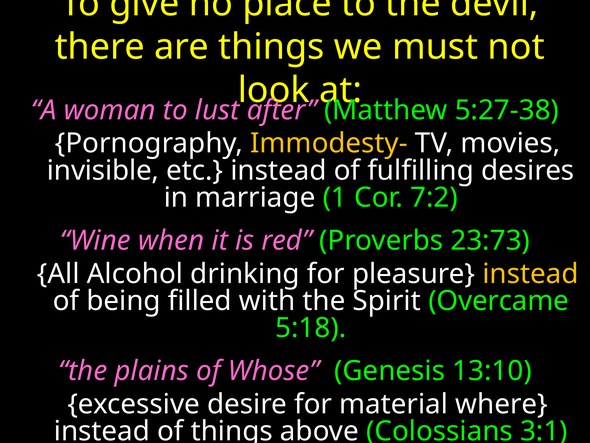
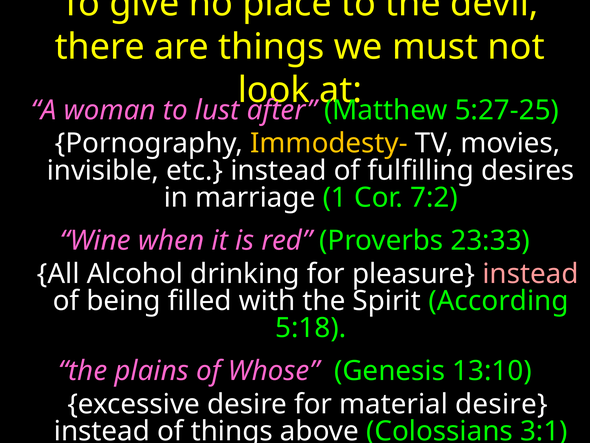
5:27-38: 5:27-38 -> 5:27-25 (507, 110)
23:73: 23:73 -> 23:33 (490, 240)
instead colour: yellow -> pink (530, 274)
Overcame: Overcame -> According (499, 301)
material where: where -> desire (501, 404)
